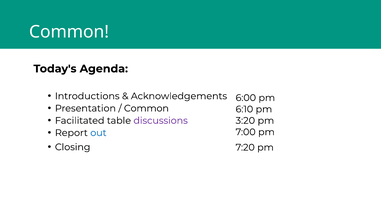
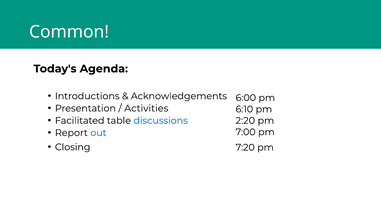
Common: Common -> Activities (146, 109)
discussions colour: purple -> blue (161, 121)
3:20: 3:20 -> 2:20 (245, 121)
